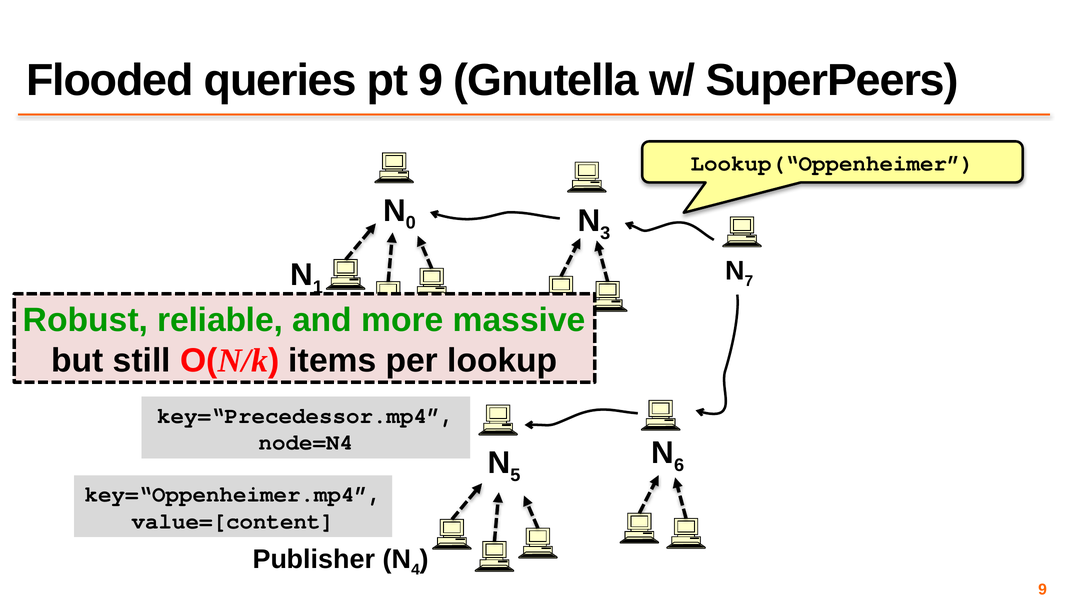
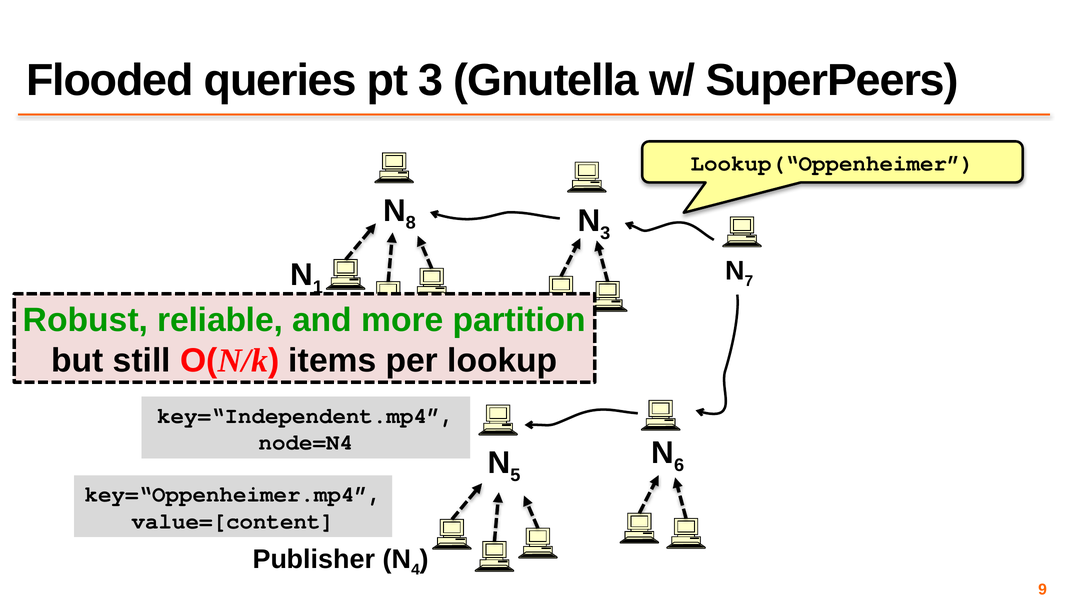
pt 9: 9 -> 3 (431, 80)
0: 0 -> 8 (411, 223)
massive: massive -> partition (519, 320)
key=“Precedessor.mp4: key=“Precedessor.mp4 -> key=“Independent.mp4 (306, 416)
